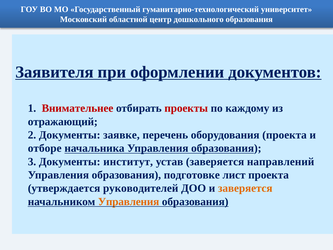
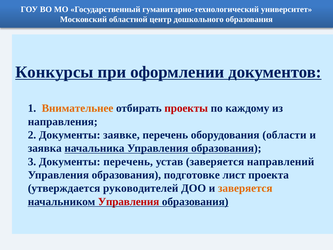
Заявителя: Заявителя -> Конкурсы (54, 72)
Внимательнее colour: red -> orange (78, 108)
отражающий: отражающий -> направления (63, 121)
оборудования проекта: проекта -> области (284, 135)
отборе: отборе -> заявка (45, 148)
Документы институт: институт -> перечень (128, 161)
Управления colour: orange -> red (129, 201)
